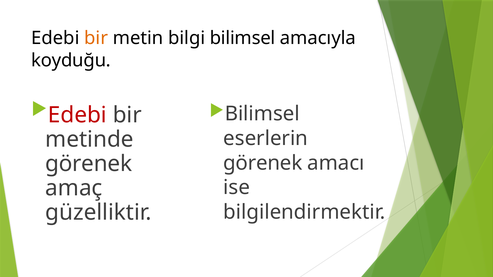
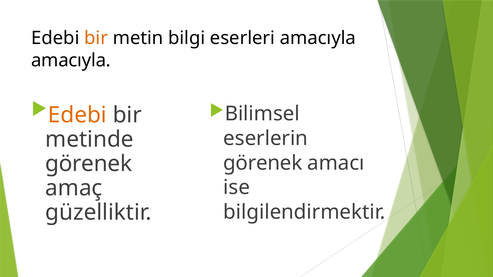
bilgi bilimsel: bilimsel -> eserleri (242, 38)
koyduğu: koyduğu -> amacıyla (71, 60)
Edebi colour: red -> orange (77, 115)
